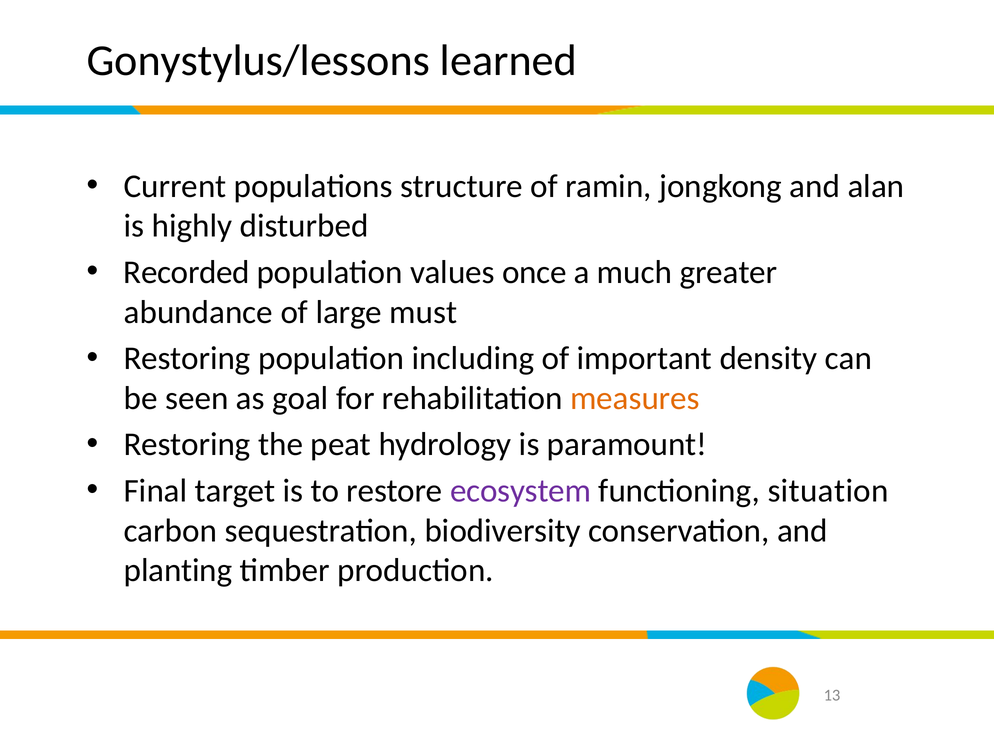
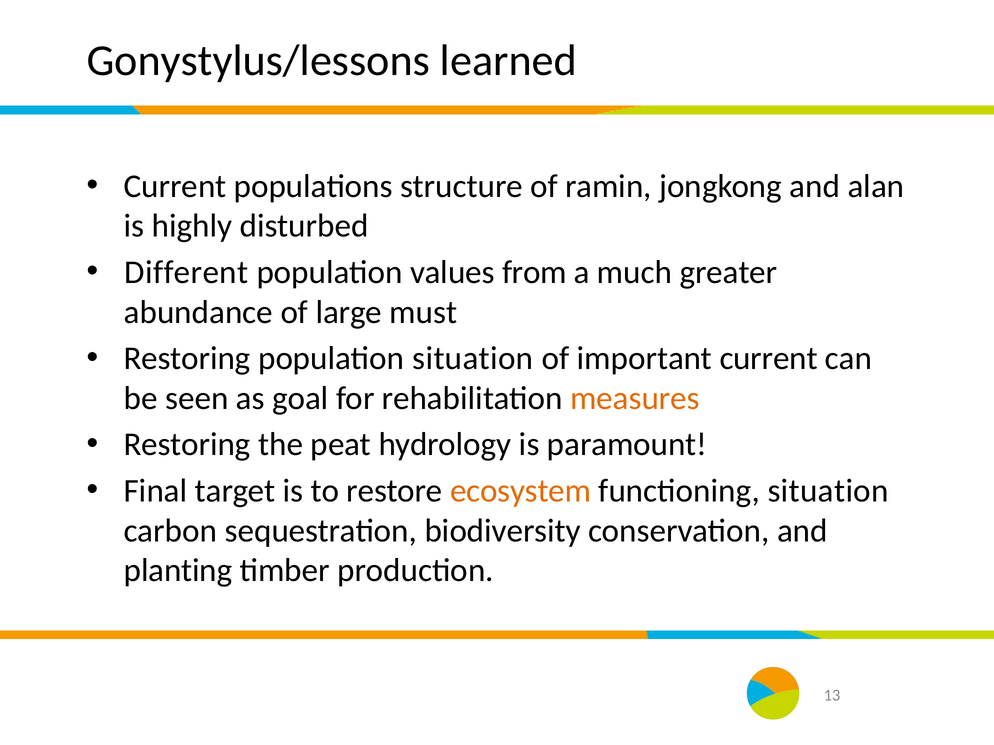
Recorded: Recorded -> Different (186, 273)
once: once -> from (534, 273)
population including: including -> situation (473, 359)
important density: density -> current (769, 359)
ecosystem colour: purple -> orange (521, 491)
